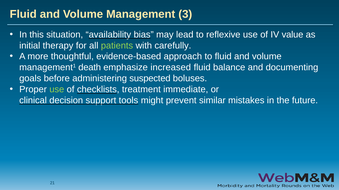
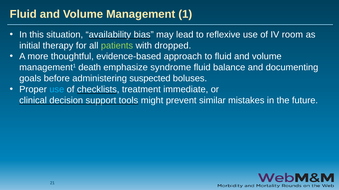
3: 3 -> 1 (185, 14)
value: value -> room (292, 35)
carefully: carefully -> dropped (173, 46)
increased: increased -> syndrome (171, 68)
use colour: light green -> light blue (57, 90)
